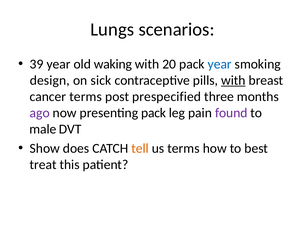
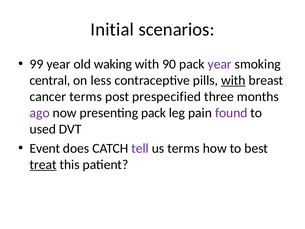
Lungs: Lungs -> Initial (112, 30)
39: 39 -> 99 (37, 64)
20: 20 -> 90 (169, 64)
year colour: blue -> purple (220, 64)
design: design -> central (50, 80)
sick: sick -> less (101, 80)
male: male -> used (43, 129)
Show: Show -> Event (45, 148)
tell colour: orange -> purple (140, 148)
treat underline: none -> present (43, 164)
